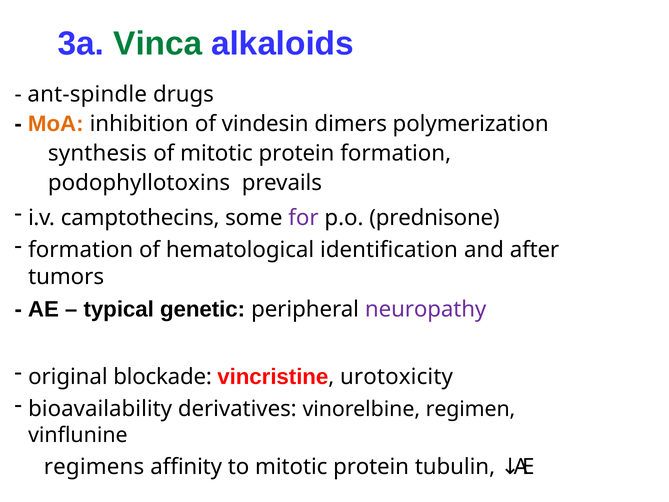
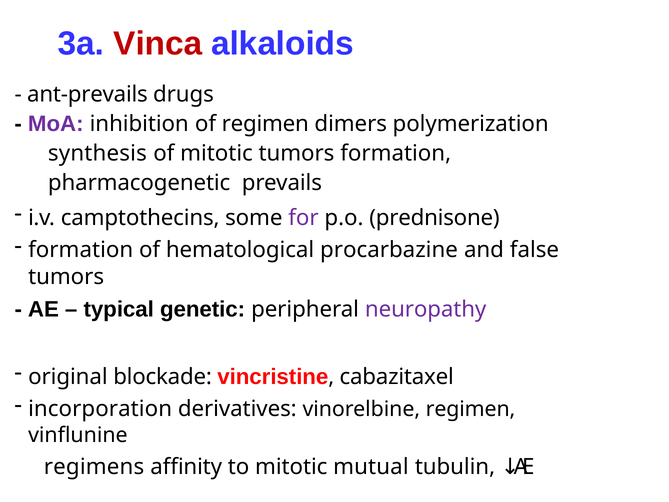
Vinca colour: green -> red (158, 44)
ant-spindle: ant-spindle -> ant-prevails (87, 94)
MoA colour: orange -> purple (56, 124)
of vindesin: vindesin -> regimen (265, 124)
of mitotic protein: protein -> tumors (296, 153)
podophyllotoxins: podophyllotoxins -> pharmacogenetic (139, 183)
identification: identification -> procarbazine (389, 250)
after: after -> false (534, 250)
urotoxicity: urotoxicity -> cabazitaxel (397, 377)
bioavailability: bioavailability -> incorporation (100, 409)
to mitotic protein: protein -> mutual (371, 467)
